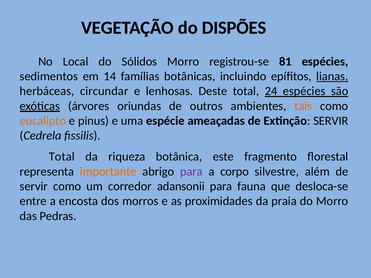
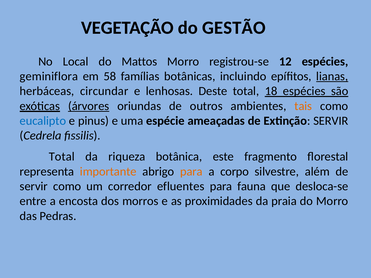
DISPÕES: DISPÕES -> GESTÃO (234, 28)
Sólidos: Sólidos -> Mattos (139, 62)
81: 81 -> 12 (285, 62)
sedimentos: sedimentos -> geminiflora (49, 76)
14: 14 -> 58 (110, 76)
24: 24 -> 18 (271, 91)
árvores underline: none -> present (89, 106)
eucalipto colour: orange -> blue (43, 121)
para colour: purple -> orange (191, 172)
adansonii: adansonii -> efluentes (181, 186)
